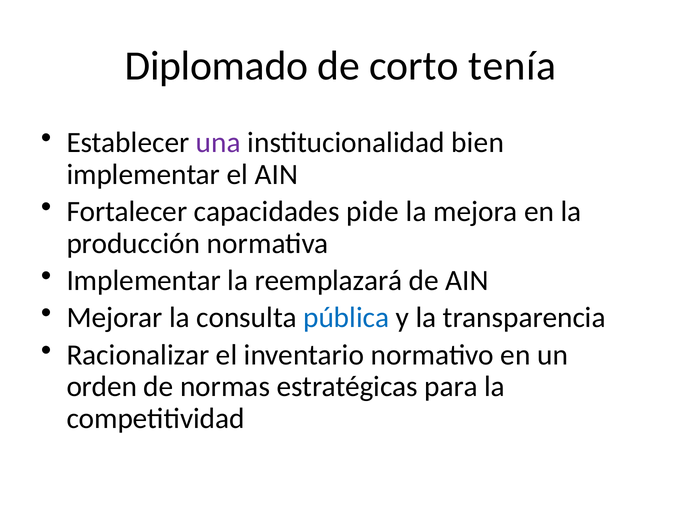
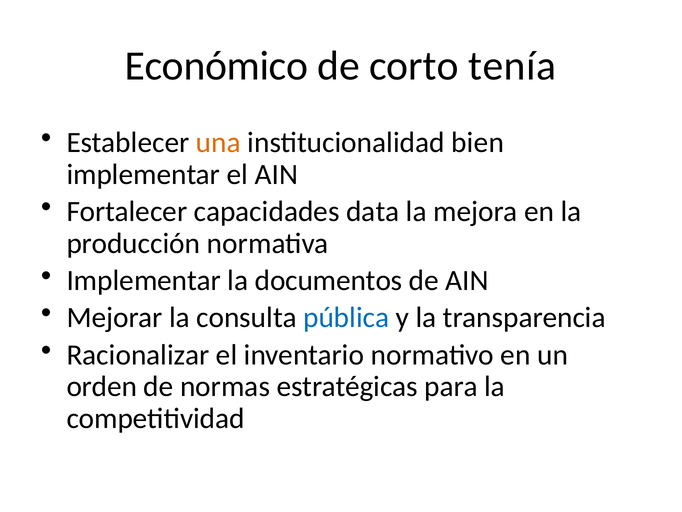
Diplomado: Diplomado -> Económico (216, 66)
una colour: purple -> orange (218, 142)
pide: pide -> data (373, 211)
reemplazará: reemplazará -> documentos (329, 280)
